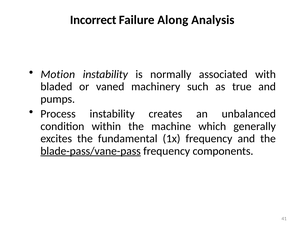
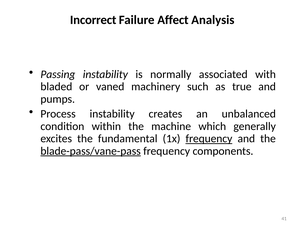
Along: Along -> Affect (173, 20)
Motion: Motion -> Passing (58, 74)
frequency underline: none -> present (209, 139)
